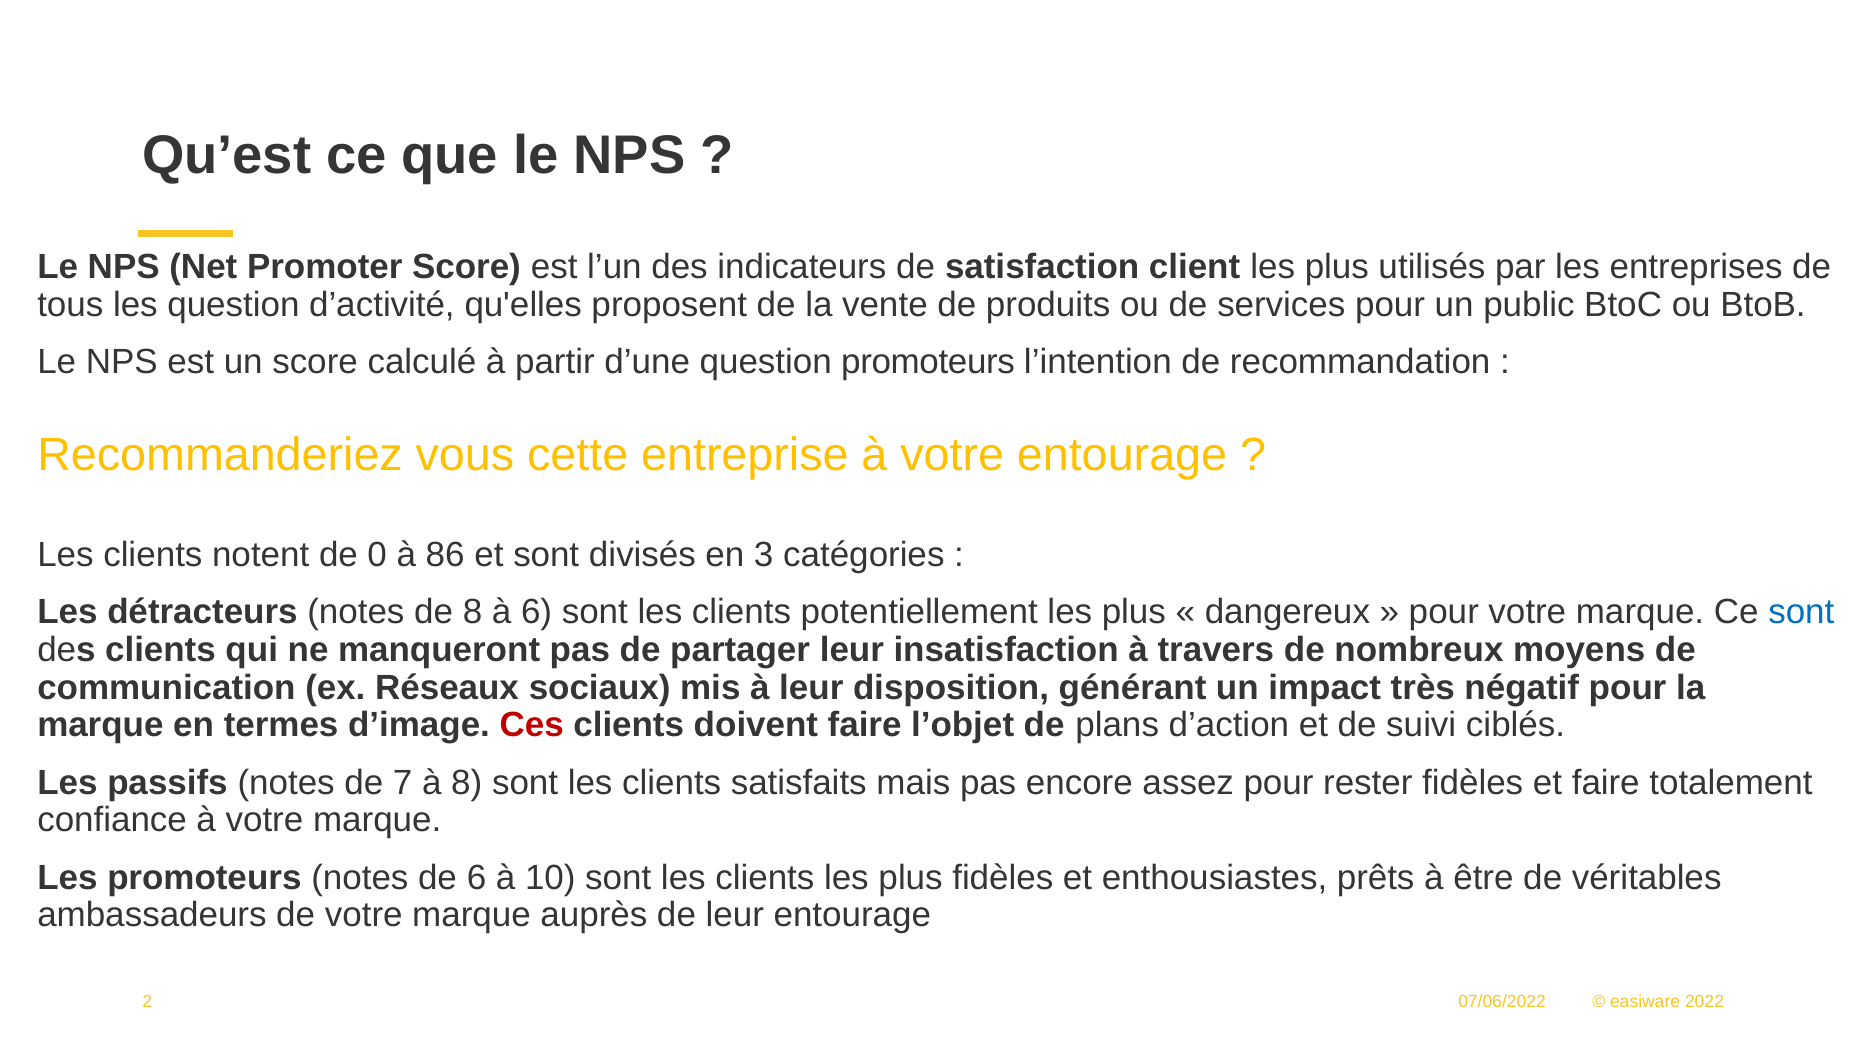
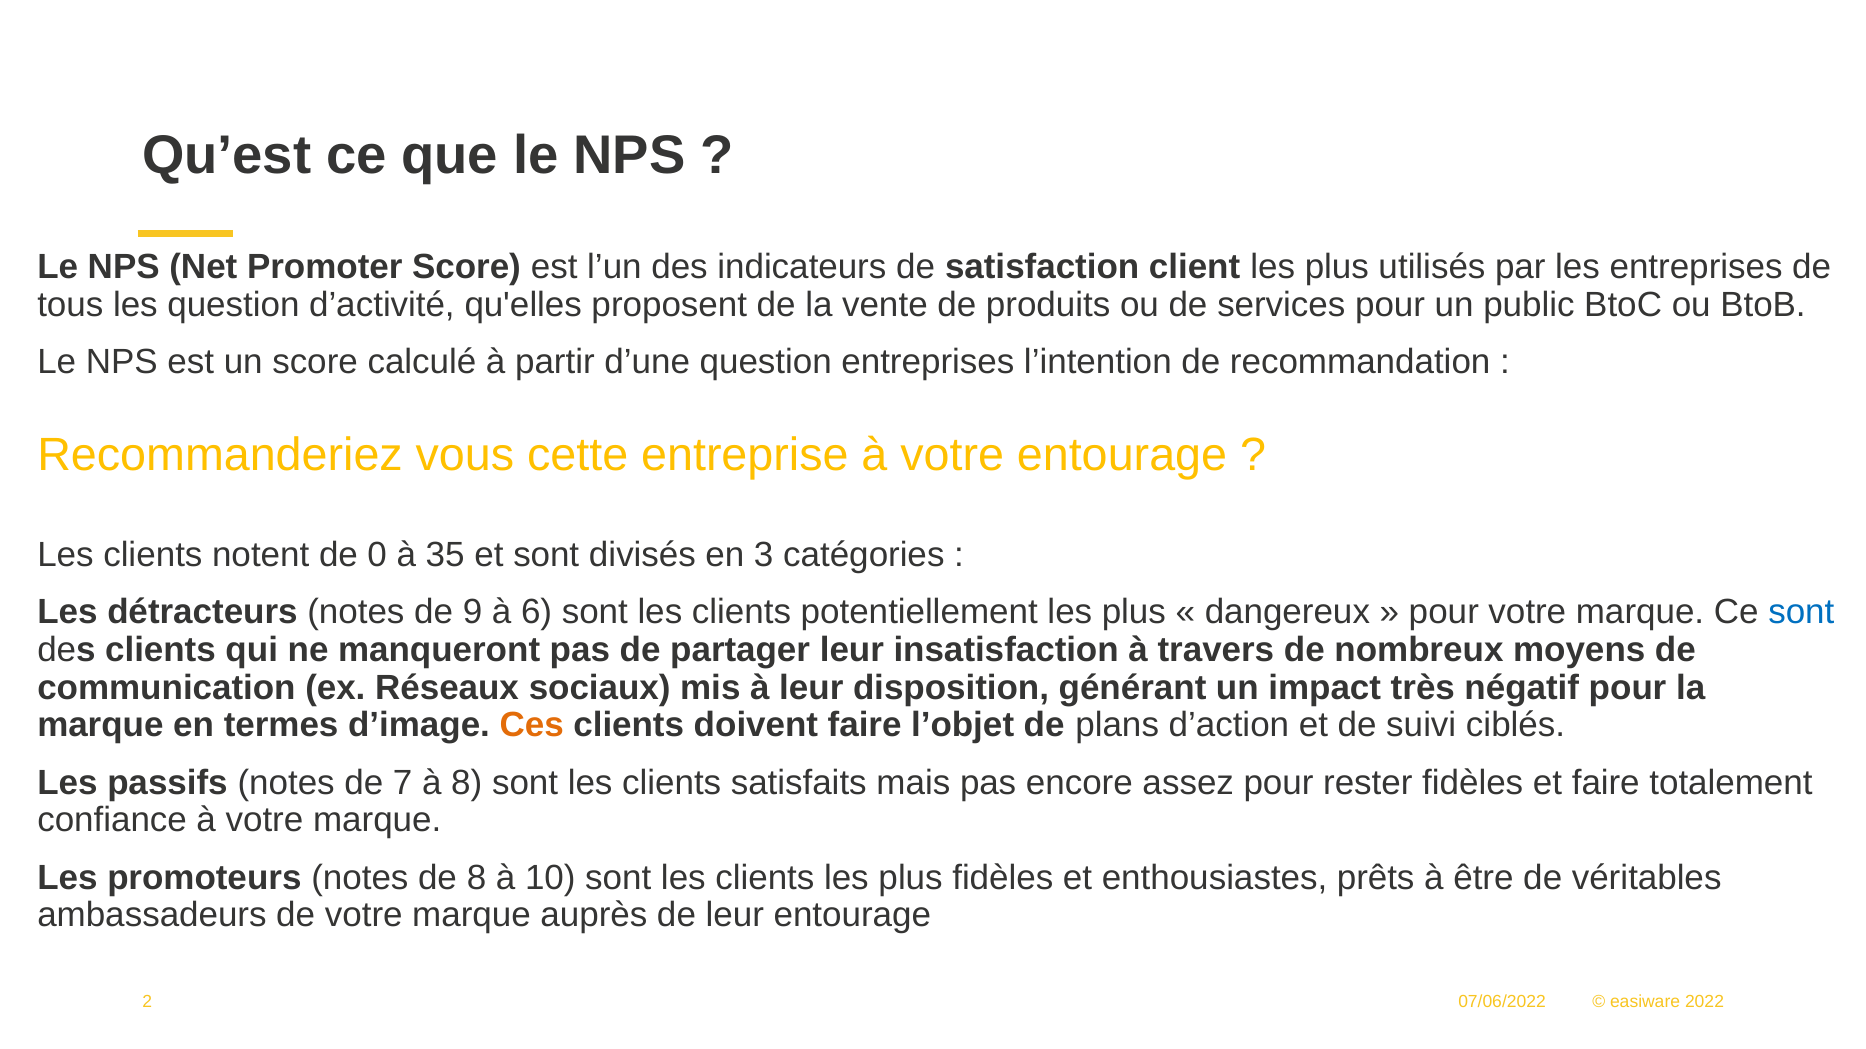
question promoteurs: promoteurs -> entreprises (928, 363)
86: 86 -> 35 (445, 555)
de 8: 8 -> 9 (473, 612)
Ces colour: red -> orange (532, 726)
de 6: 6 -> 8 (477, 878)
